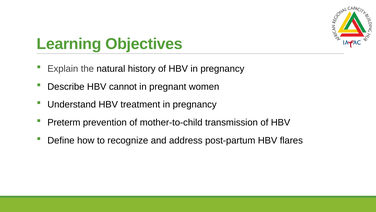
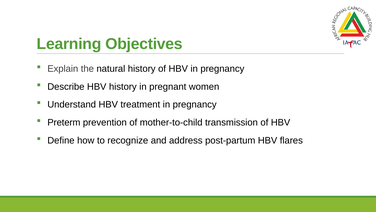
HBV cannot: cannot -> history (123, 87)
